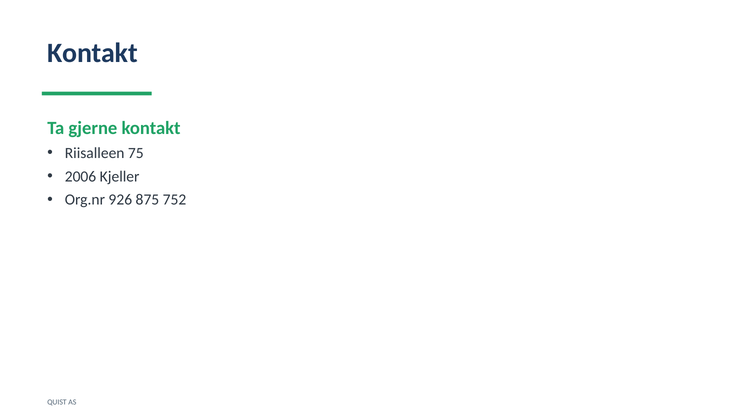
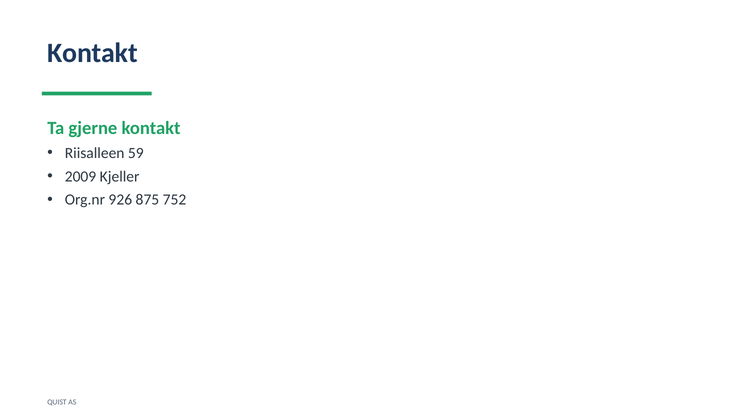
75: 75 -> 59 (136, 153)
2006: 2006 -> 2009 (80, 176)
